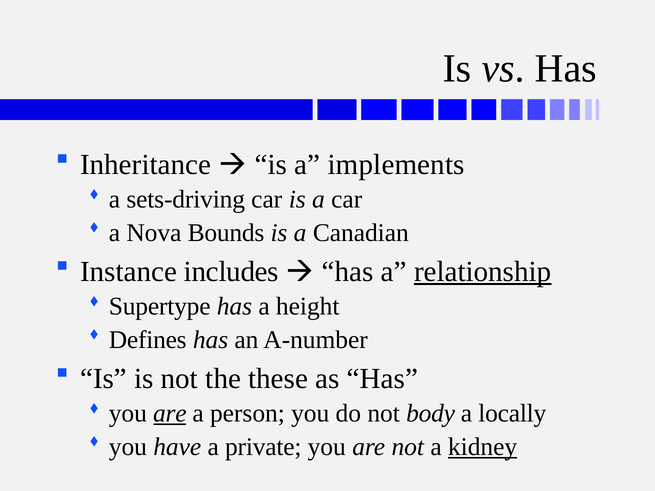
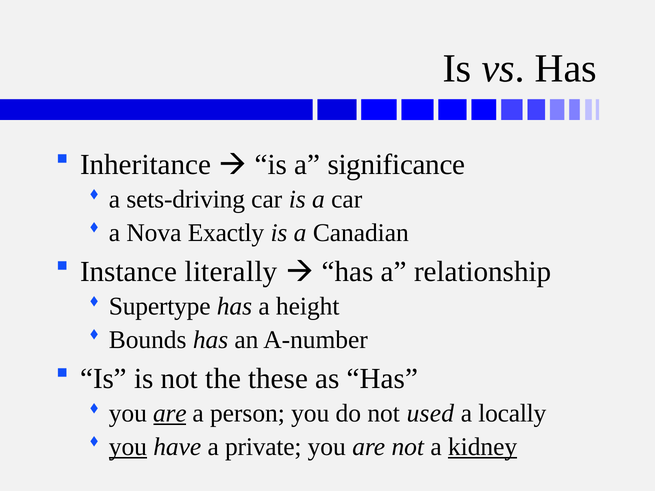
implements: implements -> significance (396, 165)
Bounds: Bounds -> Exactly (226, 233)
includes: includes -> literally (231, 272)
relationship underline: present -> none (483, 272)
Defines: Defines -> Bounds (148, 340)
body: body -> used (430, 414)
you underline: none -> present (128, 447)
